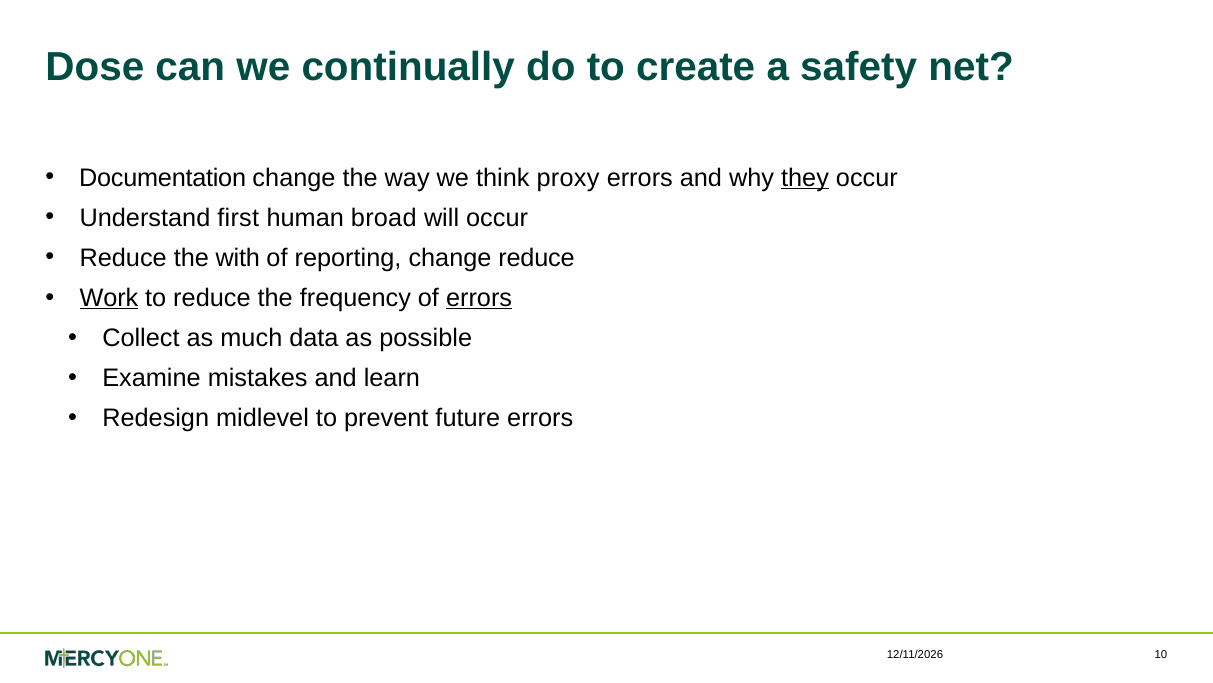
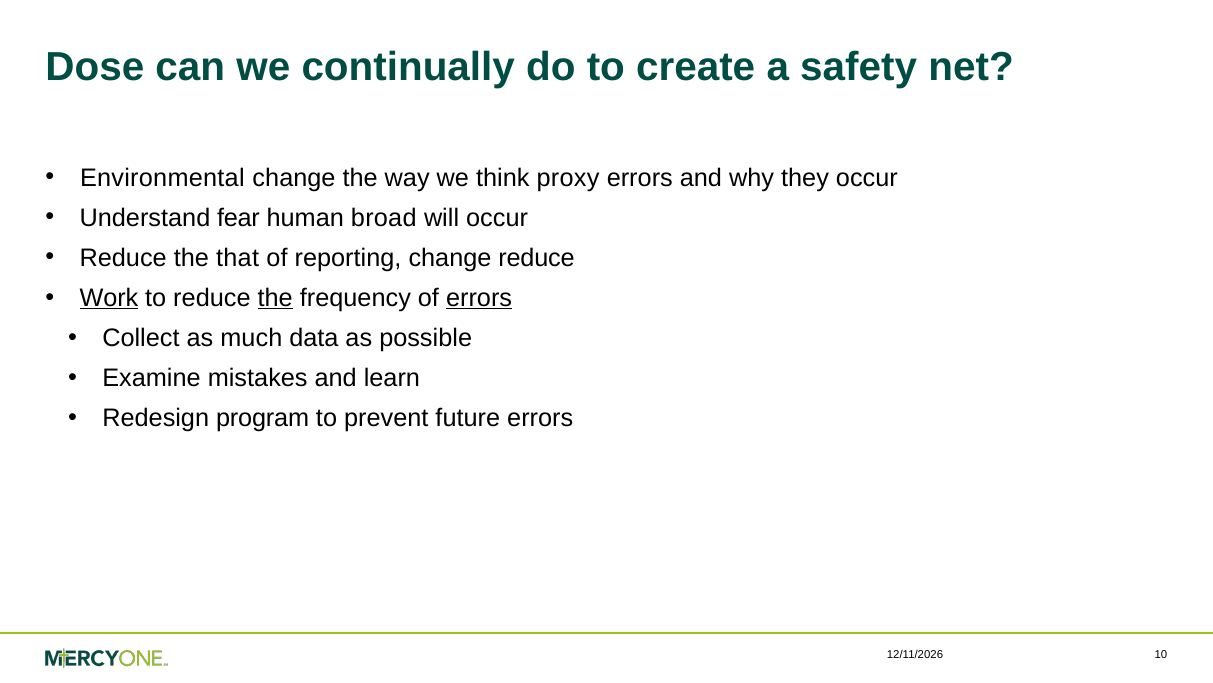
Documentation: Documentation -> Environmental (162, 177)
they underline: present -> none (805, 177)
first: first -> fear (238, 217)
with: with -> that (238, 257)
the underline: none -> present (275, 297)
midlevel: midlevel -> program (263, 417)
